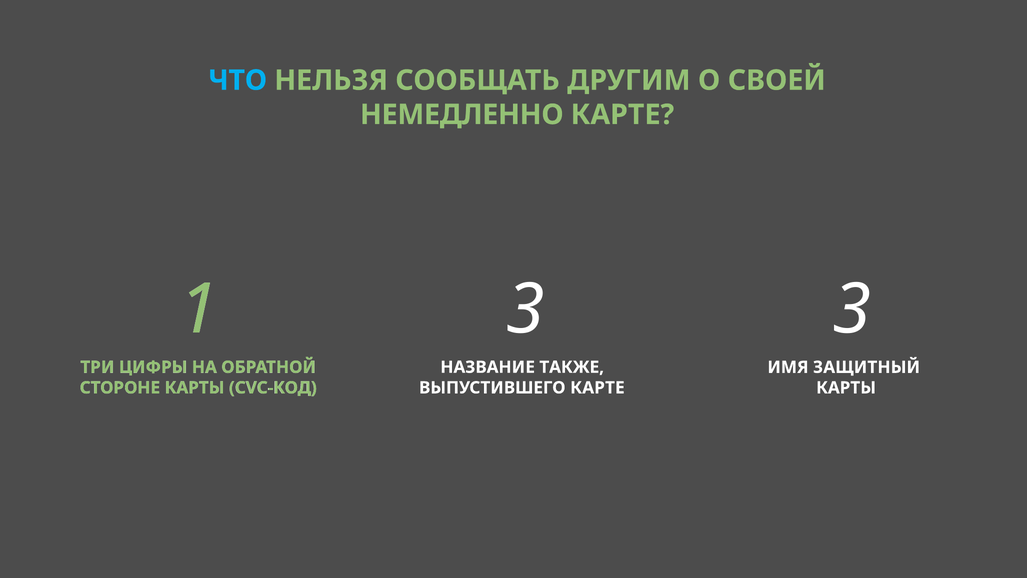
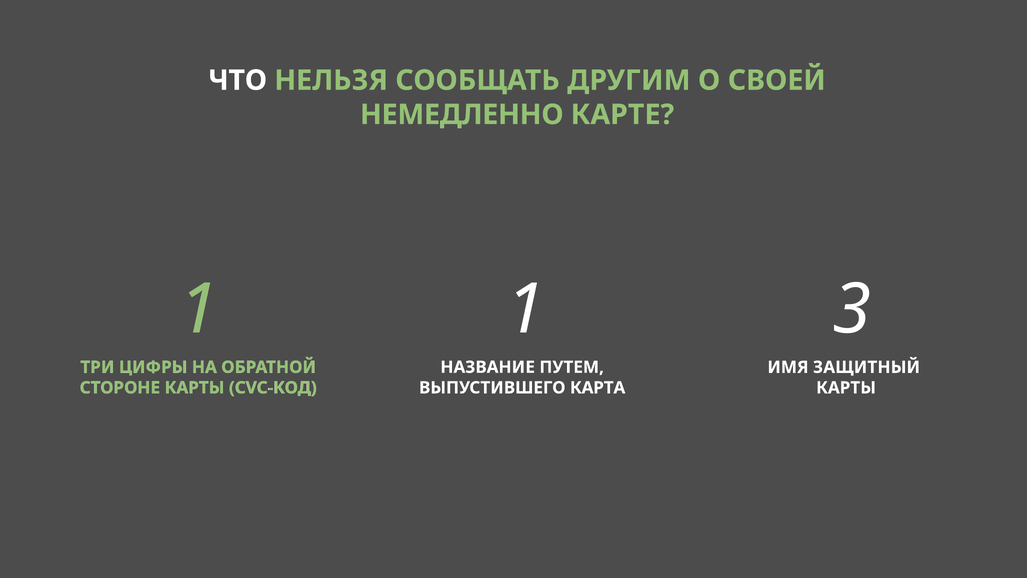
ЧТО colour: light blue -> white (238, 80)
3: 3 -> 1 (525, 310)
ТАКЖЕ: ТАКЖЕ -> ПУТЕМ (572, 367)
ВЫПУСТИВШЕГО КАРТЕ: КАРТЕ -> КАРТА (598, 388)
